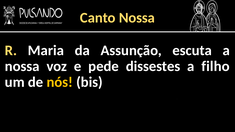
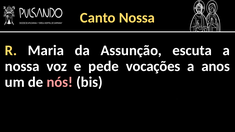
dissestes: dissestes -> vocações (153, 66)
filho: filho -> anos (216, 66)
nós colour: yellow -> pink (60, 82)
